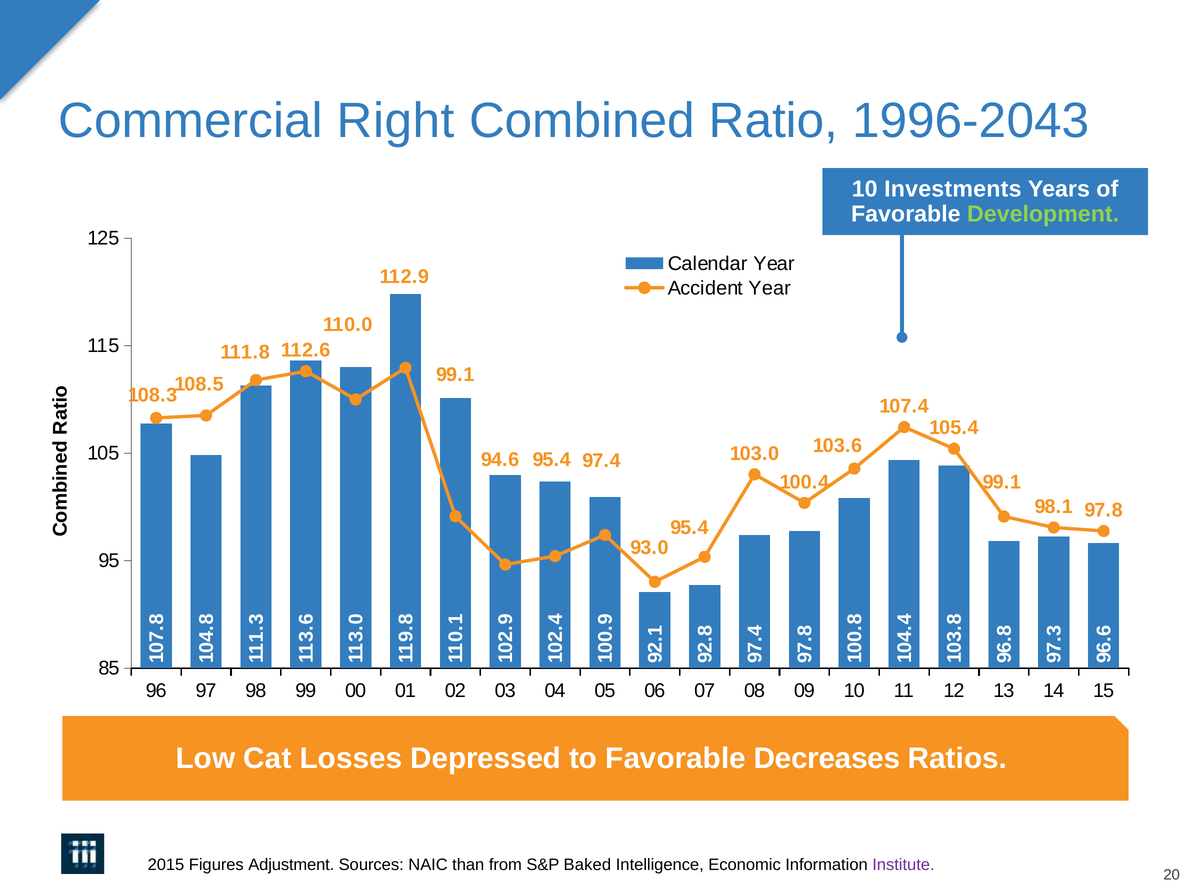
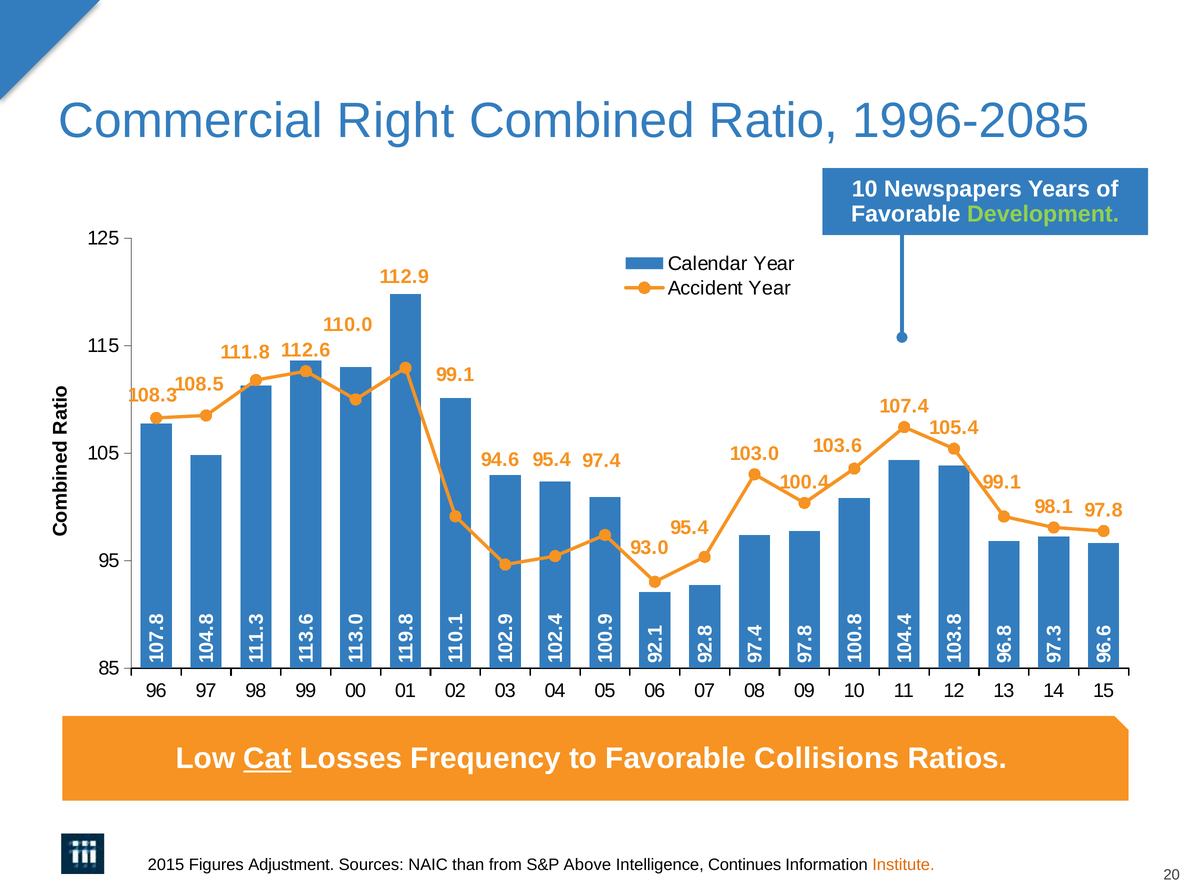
1996-2043: 1996-2043 -> 1996-2085 (971, 121)
Investments: Investments -> Newspapers (953, 189)
Cat underline: none -> present (267, 759)
Depressed: Depressed -> Frequency (486, 759)
Decreases: Decreases -> Collisions (827, 759)
Baked: Baked -> Above (587, 865)
Economic: Economic -> Continues (745, 865)
Institute colour: purple -> orange (903, 865)
